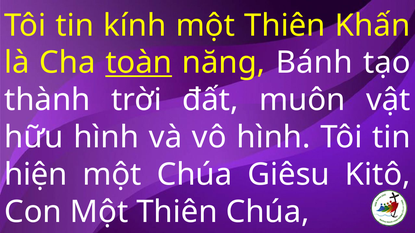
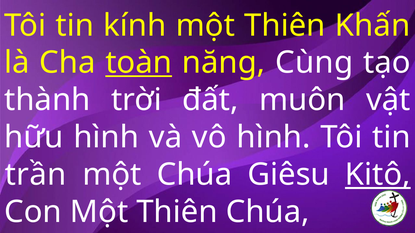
Bánh: Bánh -> Cùng (314, 63)
hiện: hiện -> trần (36, 175)
Kitô underline: none -> present (378, 175)
